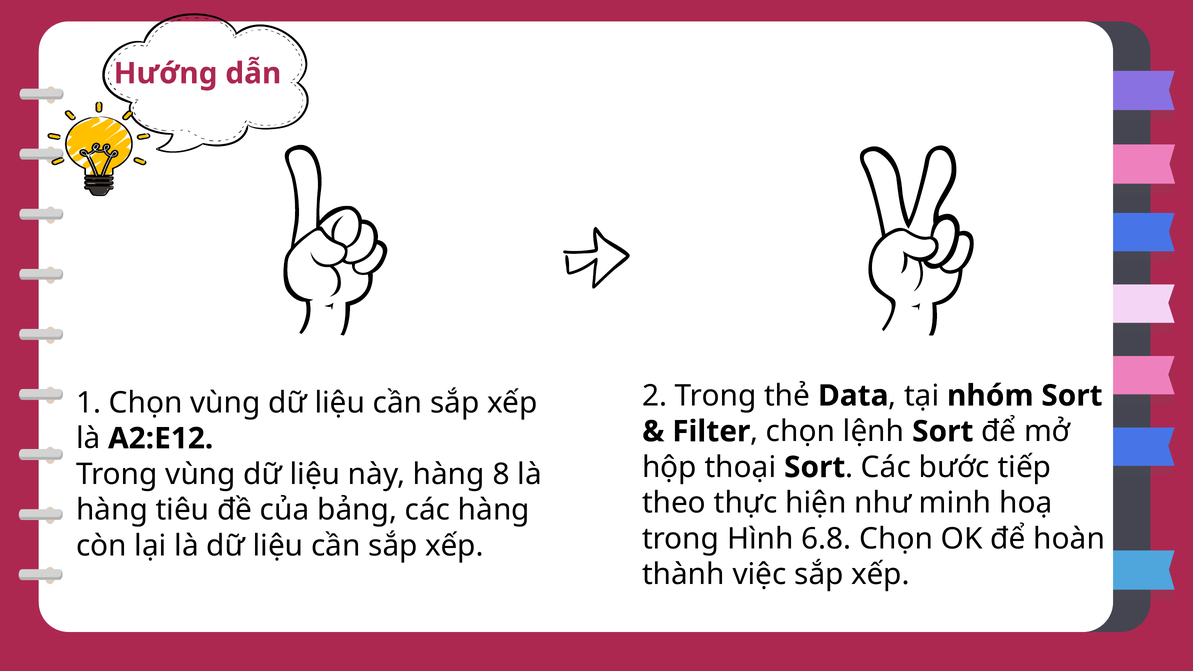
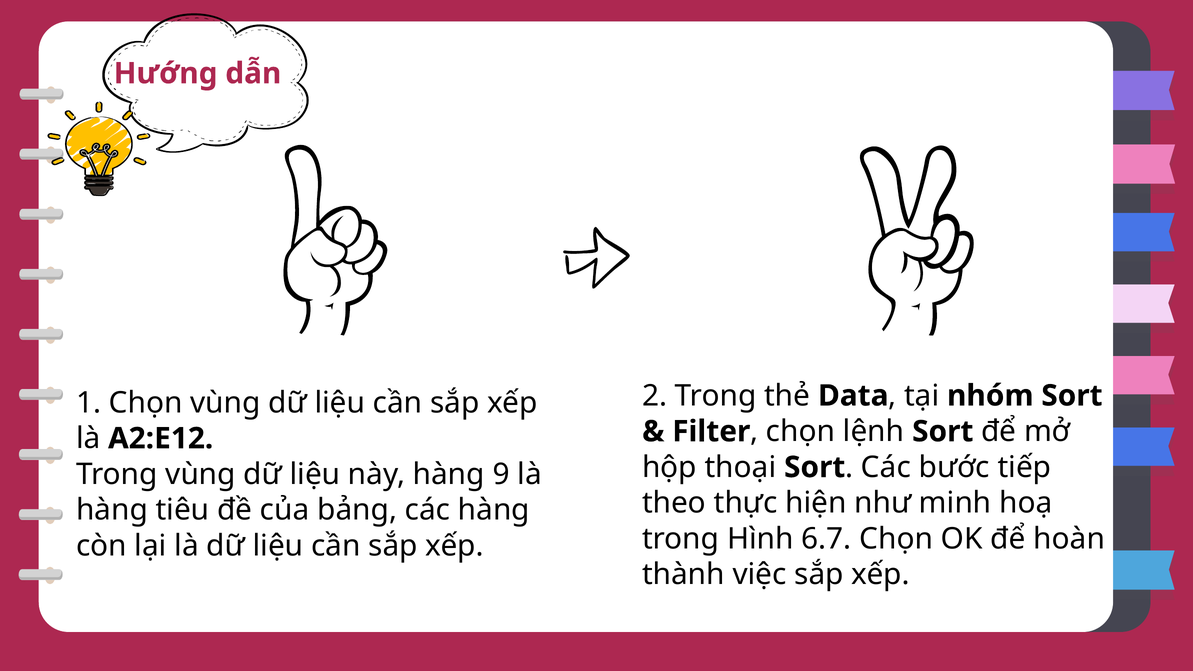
8: 8 -> 9 (501, 474)
6.8: 6.8 -> 6.7 (826, 539)
